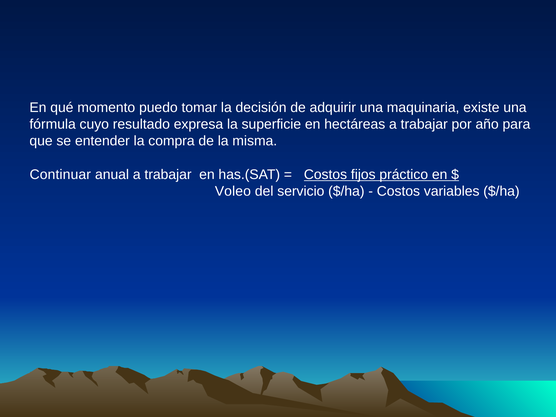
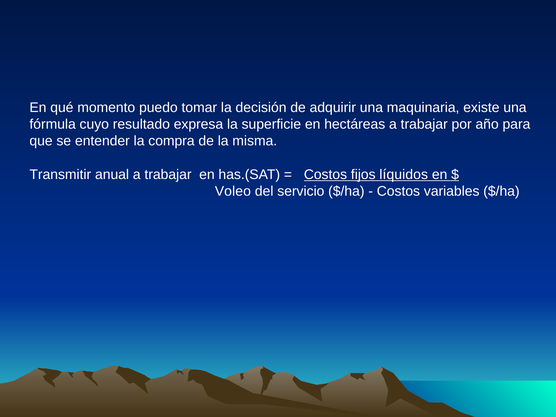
Continuar: Continuar -> Transmitir (60, 174)
práctico: práctico -> líquidos (404, 174)
